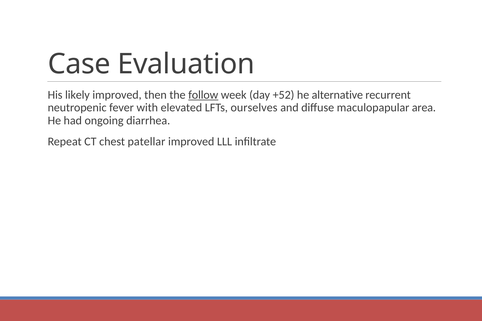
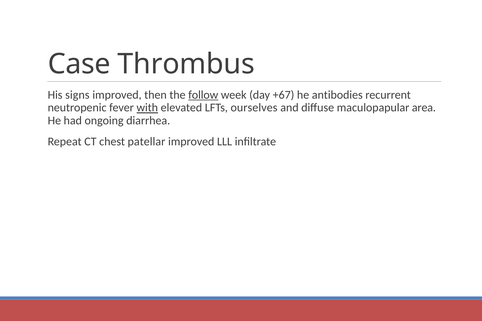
Evaluation: Evaluation -> Thrombus (186, 64)
likely: likely -> signs (77, 95)
+52: +52 -> +67 (284, 95)
alternative: alternative -> antibodies (337, 95)
with underline: none -> present (147, 108)
